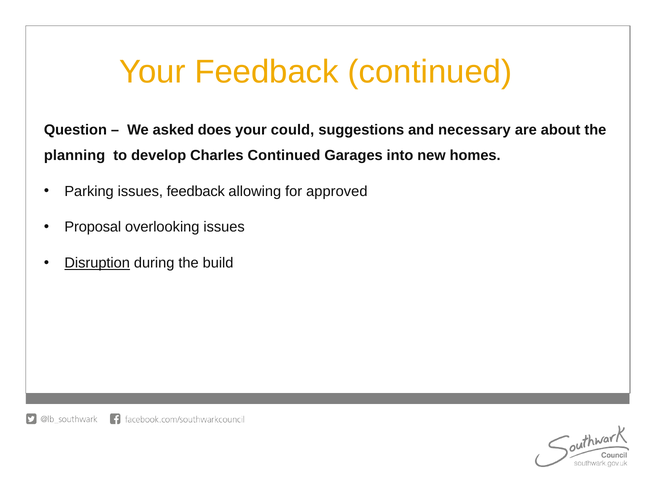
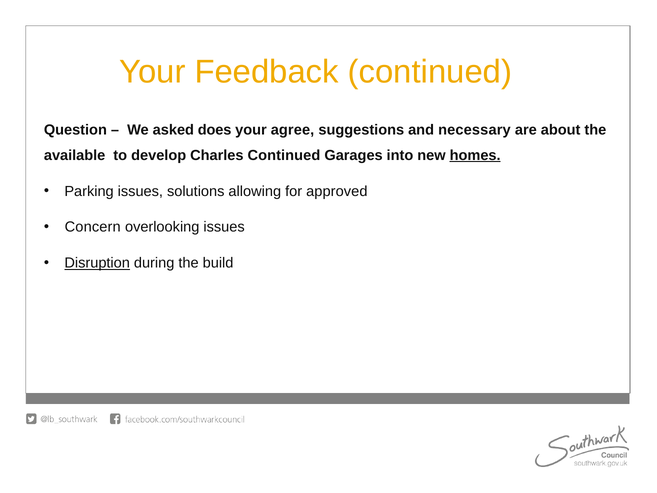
could: could -> agree (293, 130)
planning: planning -> available (75, 155)
homes underline: none -> present (475, 155)
issues feedback: feedback -> solutions (196, 191)
Proposal: Proposal -> Concern (93, 227)
